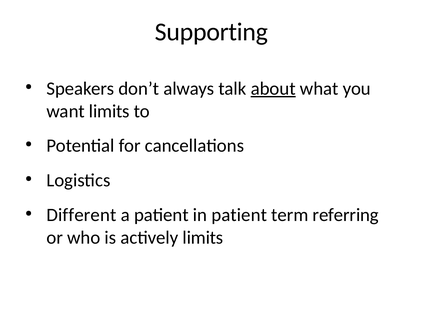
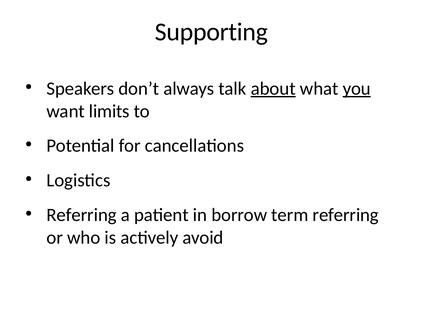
you underline: none -> present (357, 89)
Different: Different -> Referring (82, 215)
in patient: patient -> borrow (239, 215)
actively limits: limits -> avoid (203, 238)
